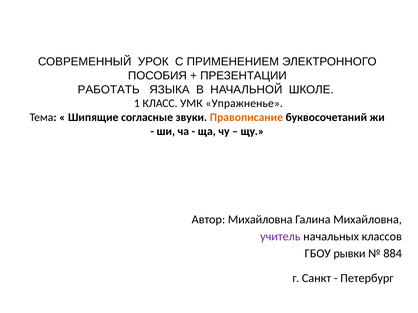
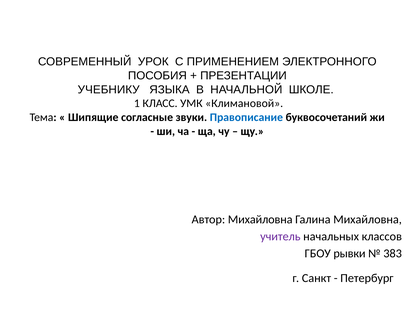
РАБОТАТЬ: РАБОТАТЬ -> УЧЕБНИКУ (109, 90)
Упражненье: Упражненье -> Климановой (244, 104)
Правописание colour: orange -> blue (246, 118)
884: 884 -> 383 (393, 254)
